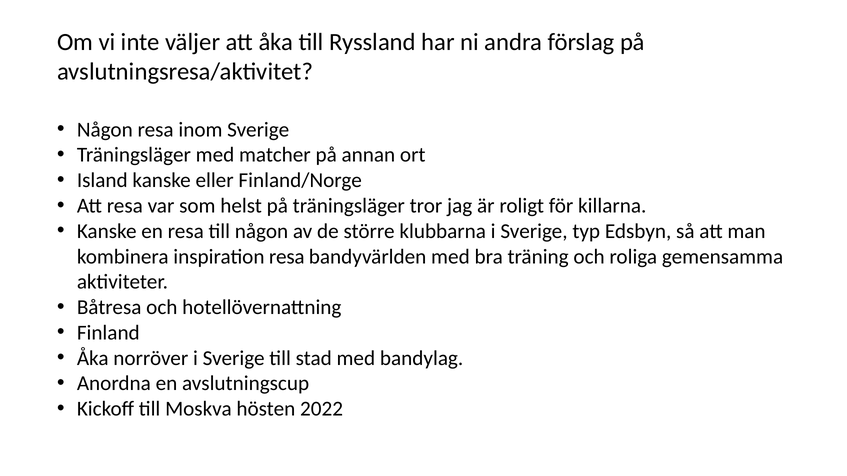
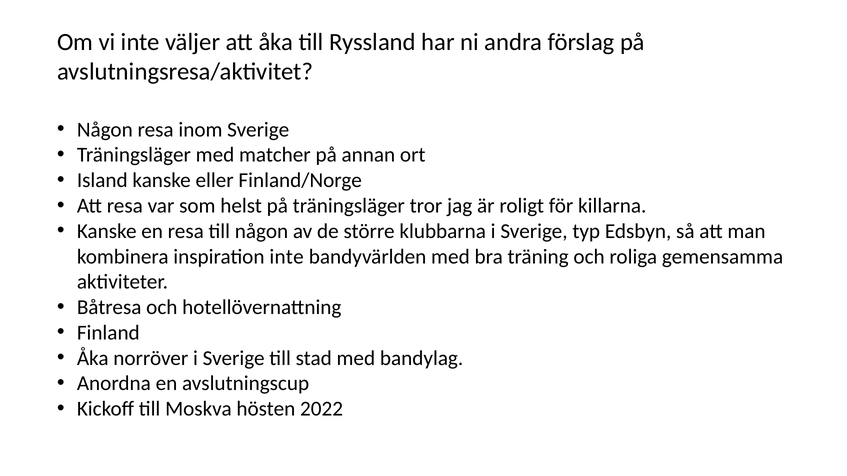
inspiration resa: resa -> inte (287, 257)
